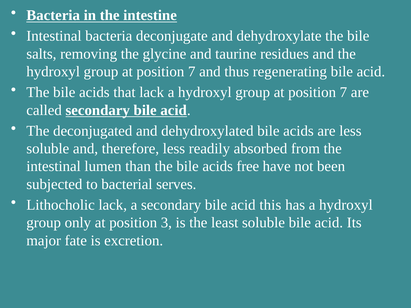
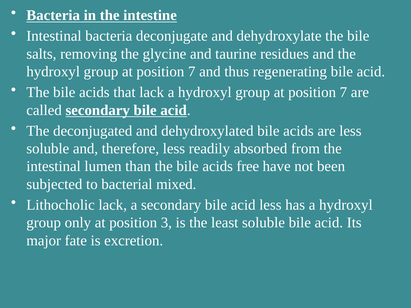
serves: serves -> mixed (176, 184)
acid this: this -> less (270, 205)
